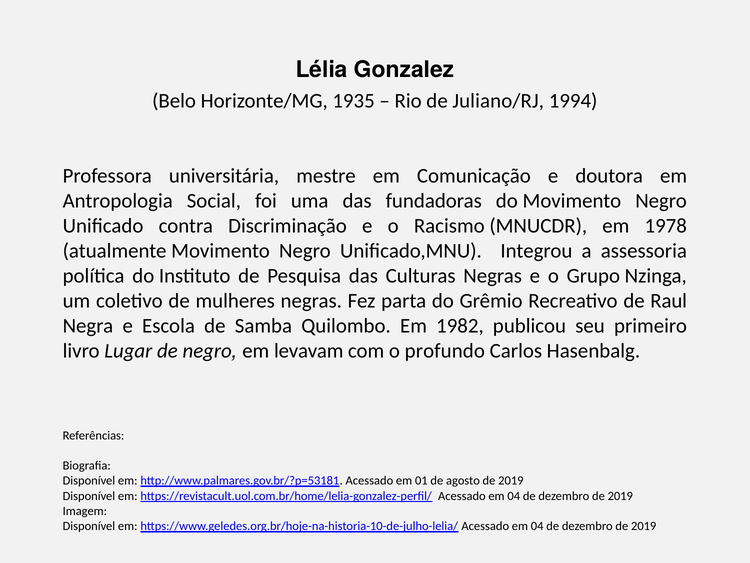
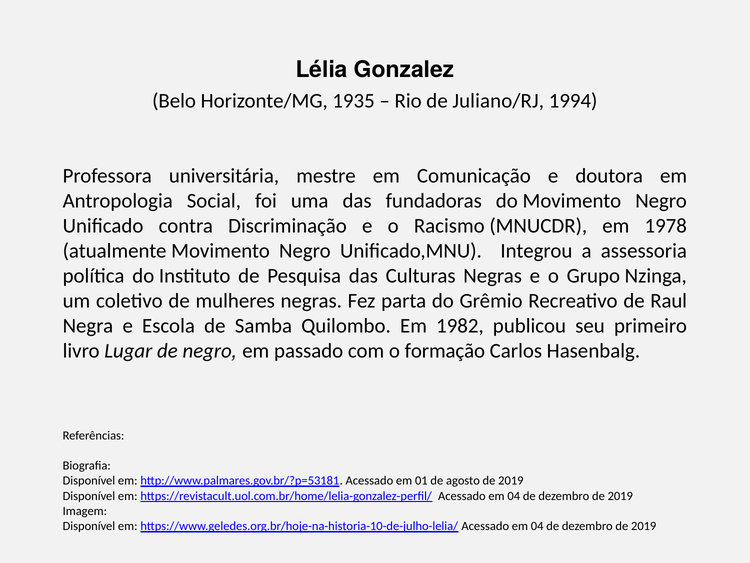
levavam: levavam -> passado (309, 351)
profundo: profundo -> formação (445, 351)
